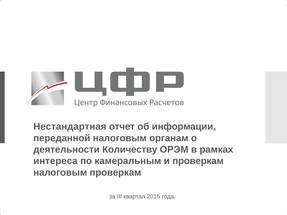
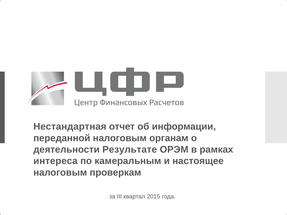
Количеству: Количеству -> Результате (130, 150)
и проверкам: проверкам -> настоящее (198, 161)
